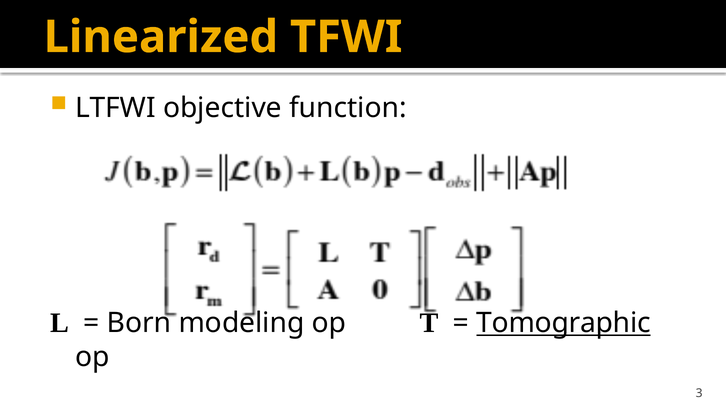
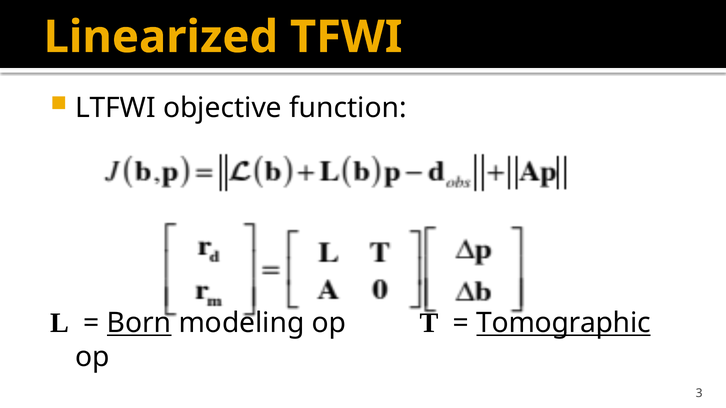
Born underline: none -> present (139, 323)
